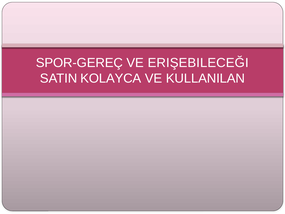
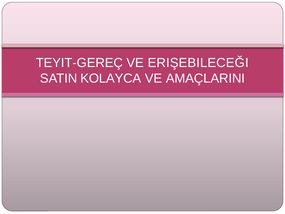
SPOR-GEREÇ: SPOR-GEREÇ -> TEYIT-GEREÇ (79, 63)
KULLANILAN: KULLANILAN -> AMAÇLARINI (205, 78)
